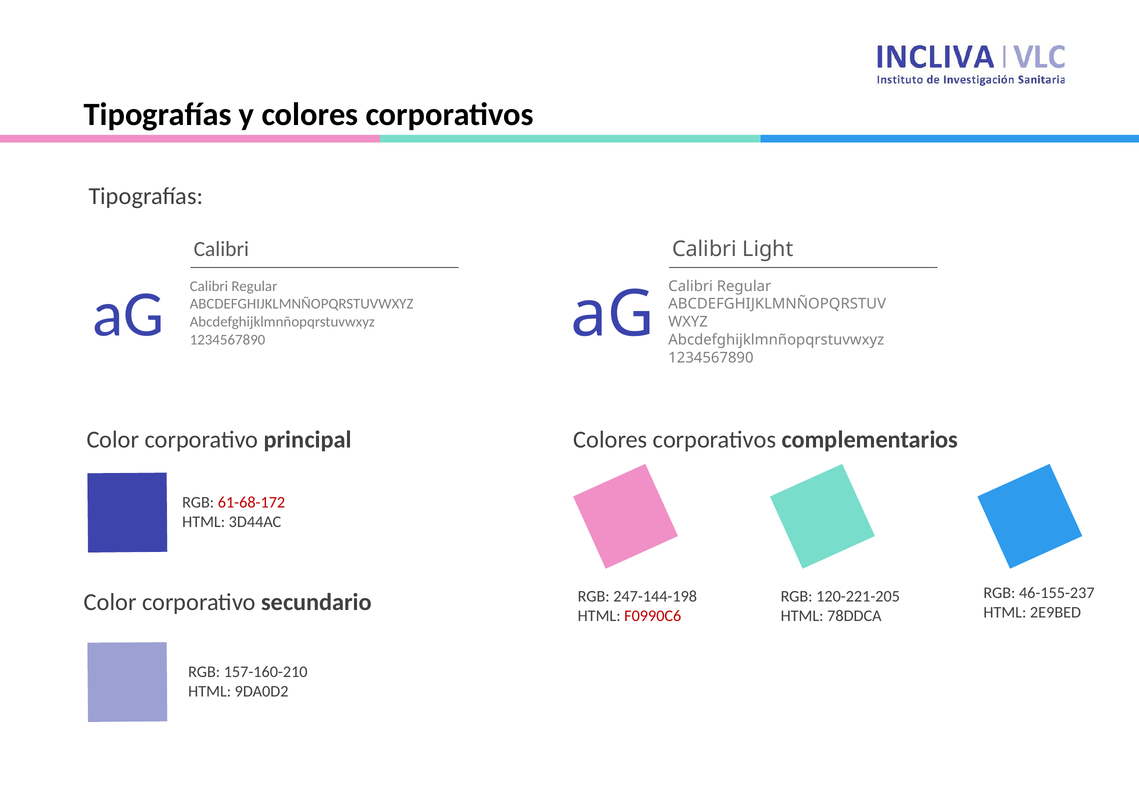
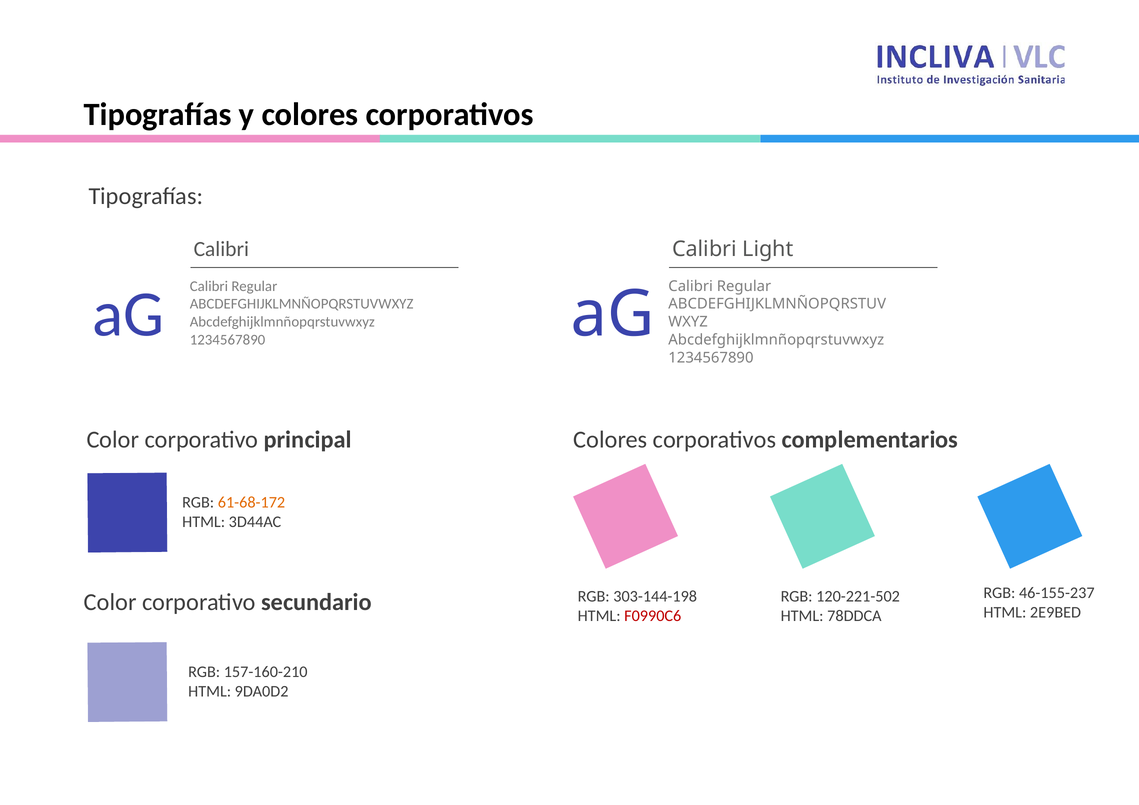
61-68-172 colour: red -> orange (252, 503)
120-221-205: 120-221-205 -> 120-221-502 (858, 597)
247-144-198: 247-144-198 -> 303-144-198 (655, 597)
